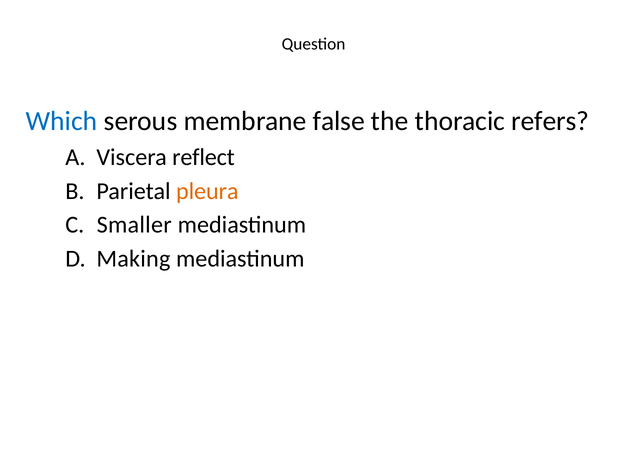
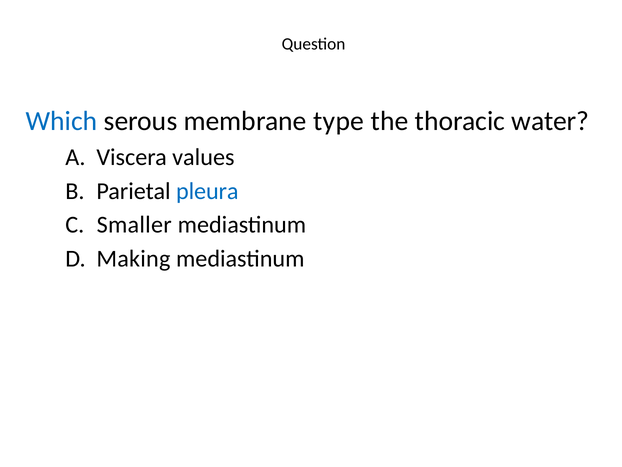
false: false -> type (339, 121)
refers: refers -> water (550, 121)
reflect: reflect -> values (203, 157)
pleura colour: orange -> blue (207, 191)
